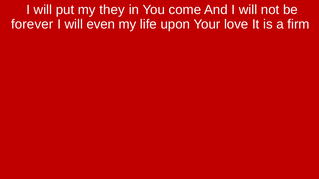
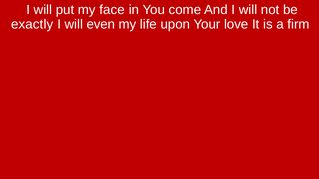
they: they -> face (112, 10)
forever: forever -> exactly (32, 24)
